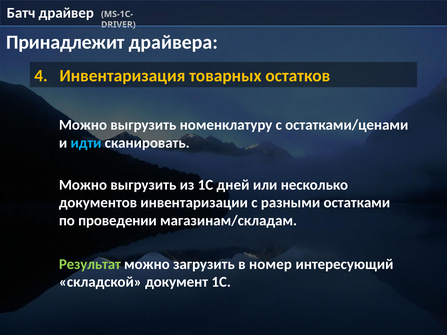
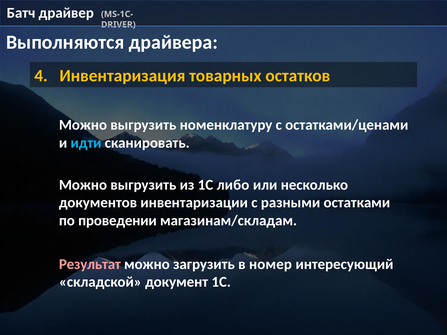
Принадлежит: Принадлежит -> Выполняются (65, 42)
дней: дней -> либо (233, 185)
Результат colour: light green -> pink (90, 264)
